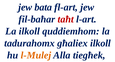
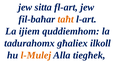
bata: bata -> sitta (43, 7)
taħt colour: red -> orange (66, 19)
La ilkoll: ilkoll -> ijiem (29, 31)
